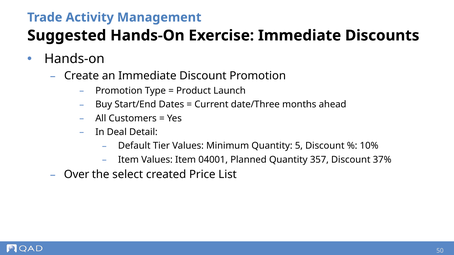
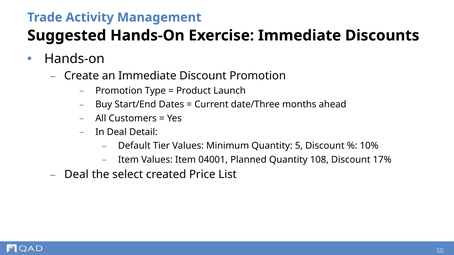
357: 357 -> 108 (319, 160)
37%: 37% -> 17% (382, 160)
Over: Over -> Deal (76, 175)
